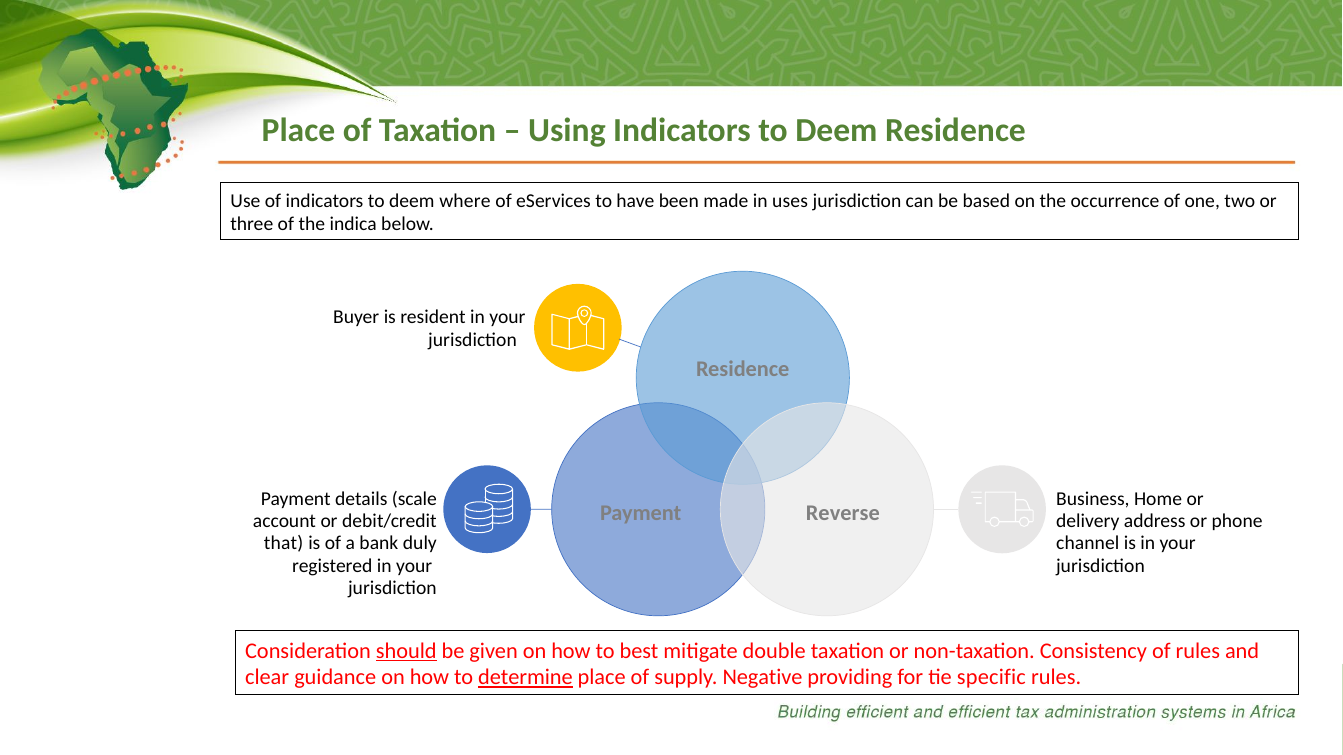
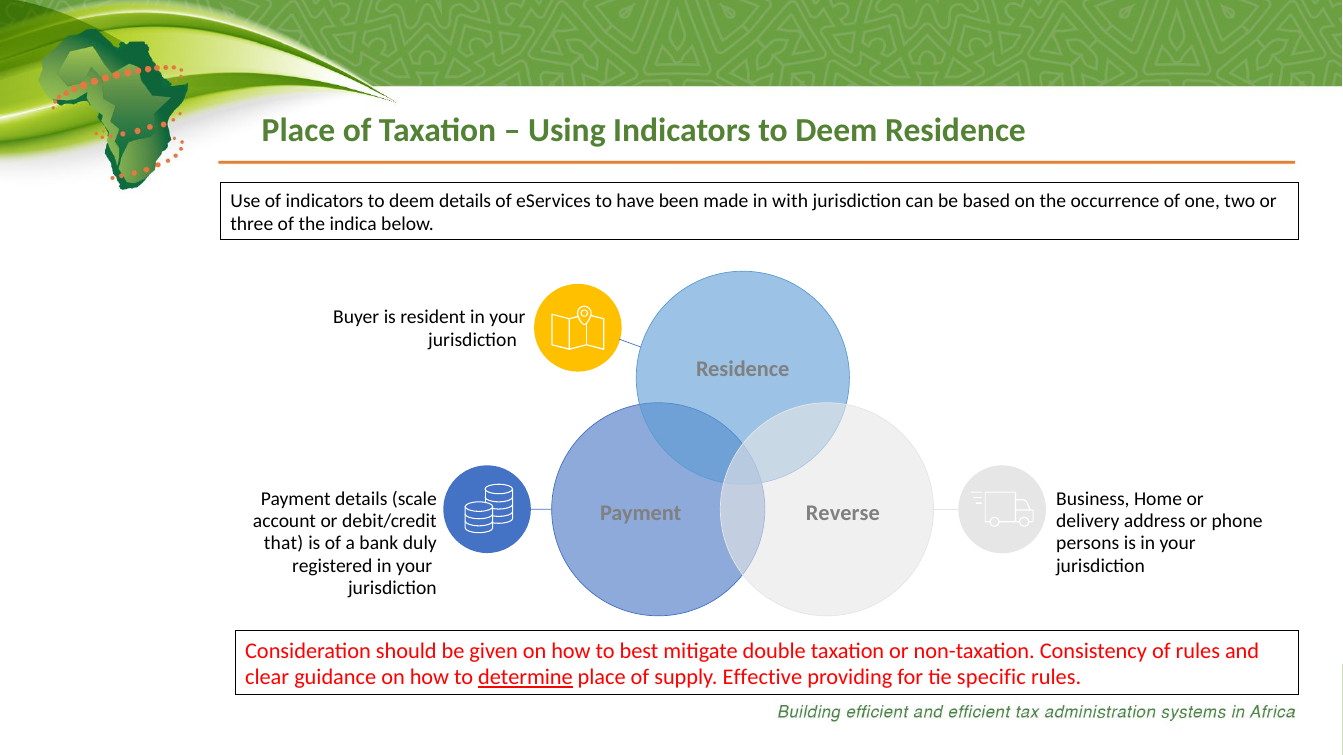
deem where: where -> details (465, 201)
uses: uses -> with (790, 201)
channel: channel -> persons (1088, 544)
should underline: present -> none (406, 651)
Negative: Negative -> Effective (762, 678)
